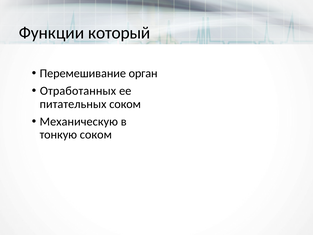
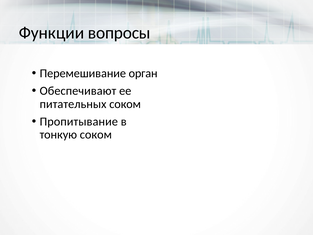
который: который -> вопросы (119, 33)
Отработанных: Отработанных -> Обеспечивают (78, 91)
Механическую: Механическую -> Пропитывание (79, 121)
